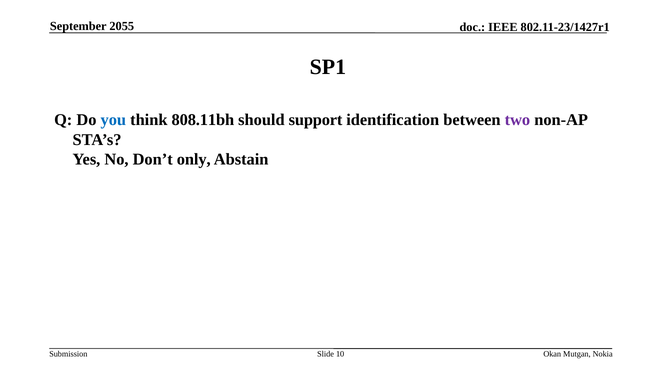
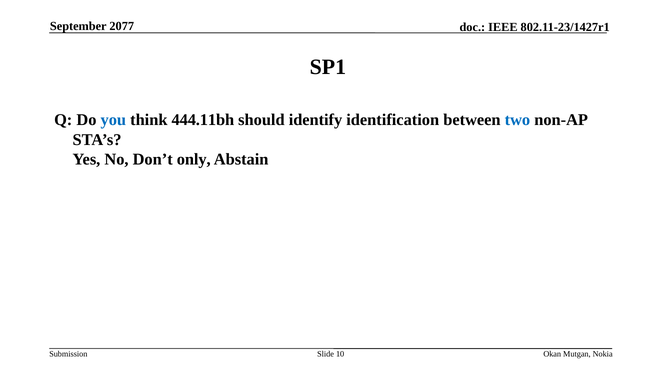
2055: 2055 -> 2077 (122, 26)
808.11bh: 808.11bh -> 444.11bh (203, 120)
support: support -> identify (316, 120)
two colour: purple -> blue (517, 120)
